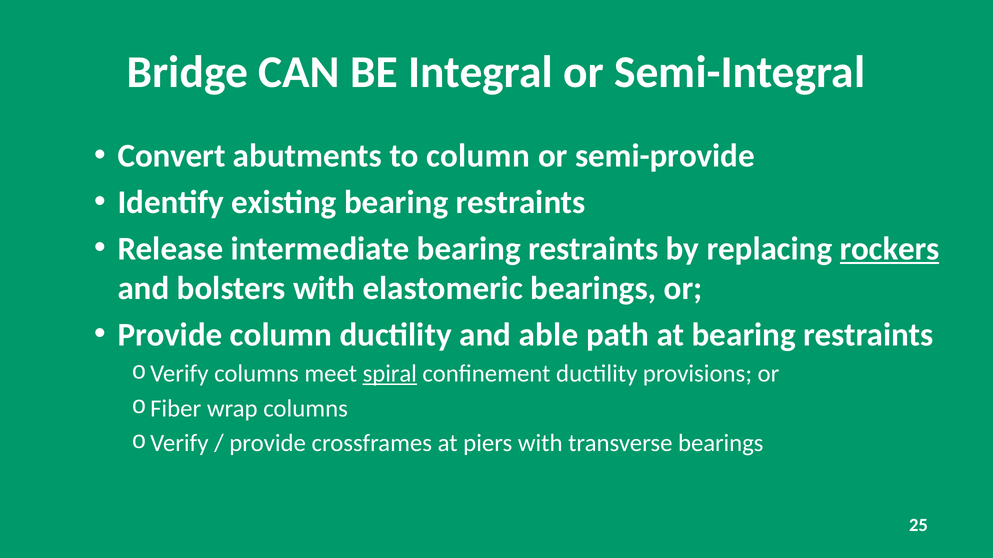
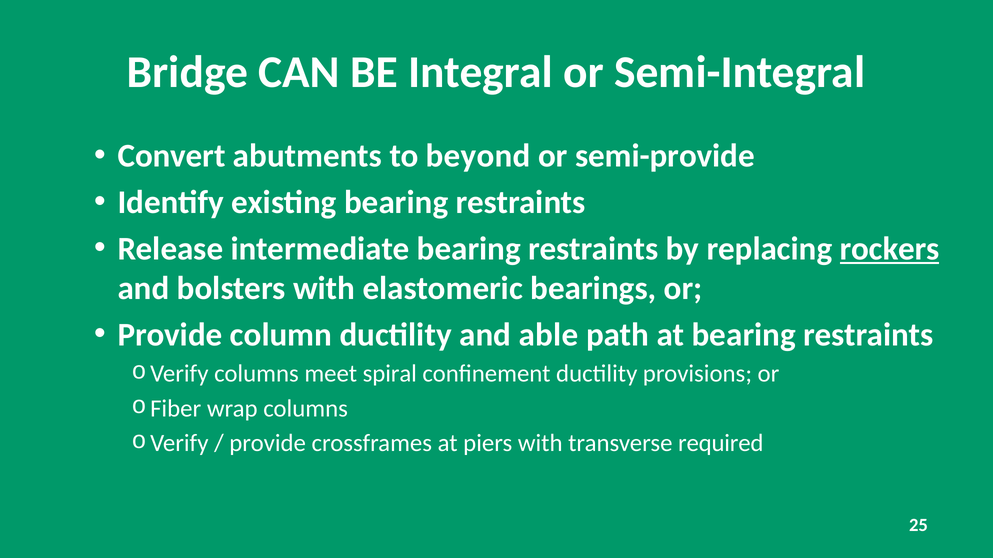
to column: column -> beyond (478, 156)
spiral underline: present -> none (390, 374)
transverse bearings: bearings -> required (721, 444)
